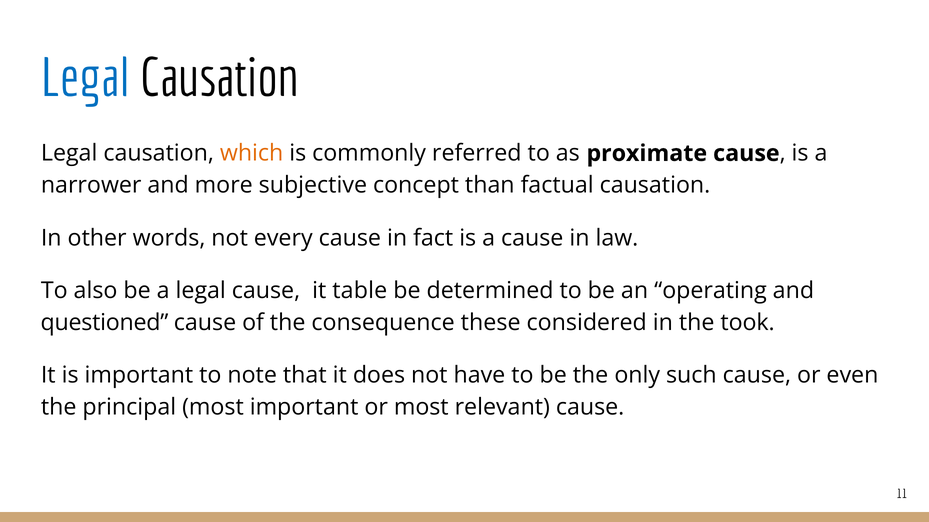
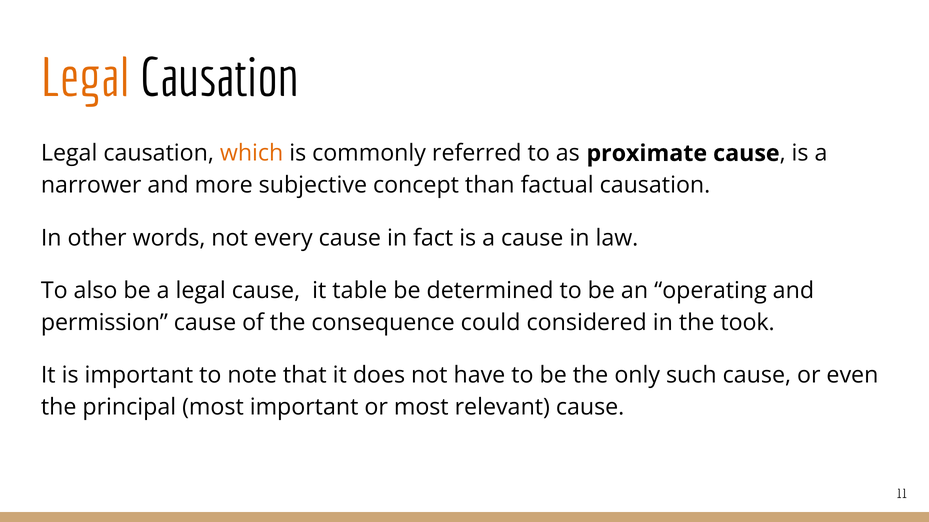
Legal colour: blue -> orange (85, 79)
questioned: questioned -> permission (104, 323)
these: these -> could (491, 323)
